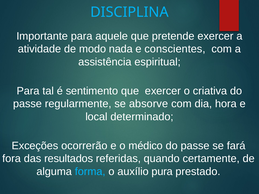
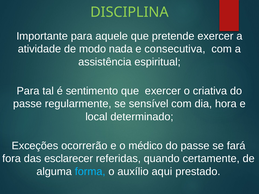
DISCIPLINA colour: light blue -> light green (129, 12)
conscientes: conscientes -> consecutiva (175, 49)
absorve: absorve -> sensível (149, 104)
resultados: resultados -> esclarecer (69, 159)
pura: pura -> aqui (162, 172)
